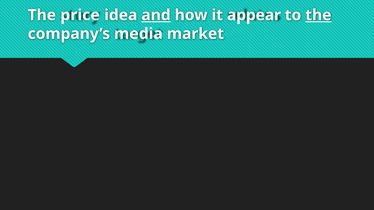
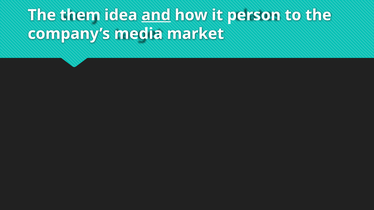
price: price -> them (80, 15)
appear: appear -> person (254, 15)
the underline: present -> none (318, 15)
